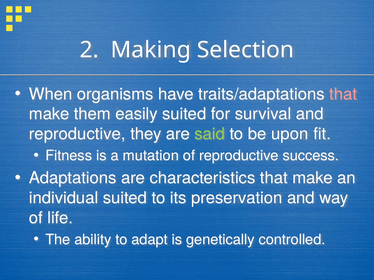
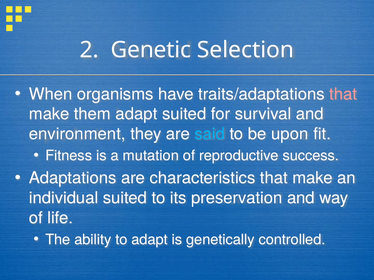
Making: Making -> Genetic (151, 50)
them easily: easily -> adapt (136, 114)
reproductive: reproductive -> environment (77, 134)
said colour: light green -> light blue (210, 134)
